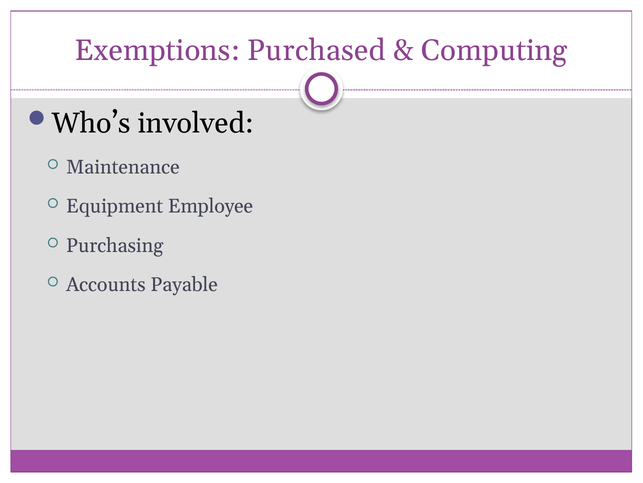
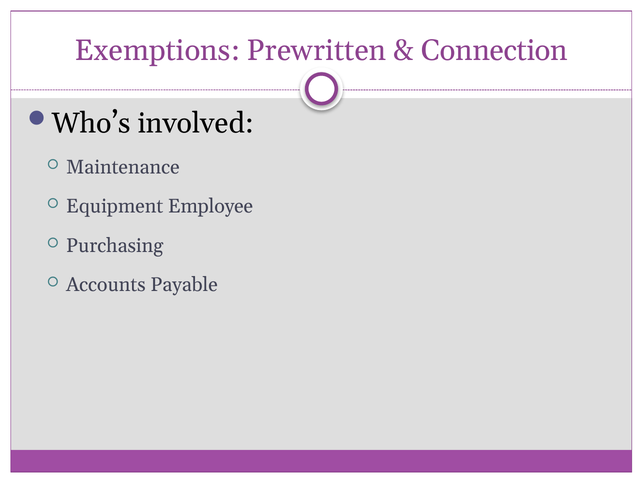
Purchased: Purchased -> Prewritten (317, 51)
Computing: Computing -> Connection (495, 51)
